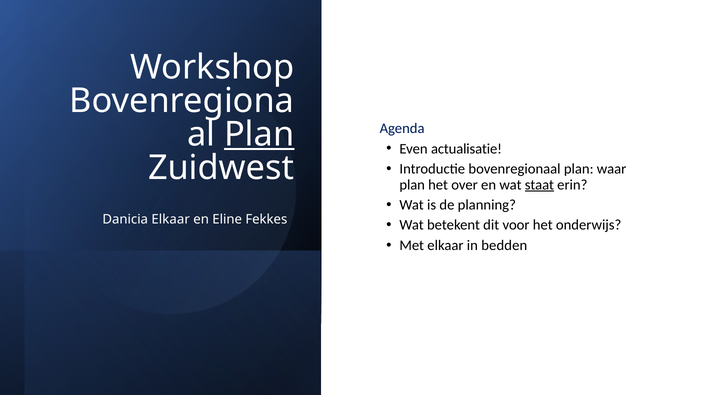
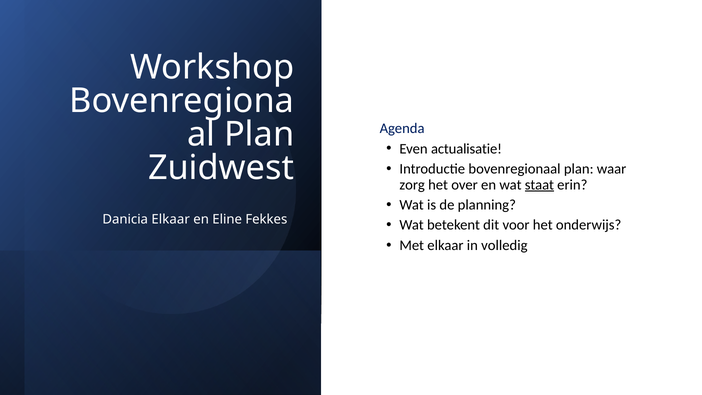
Plan underline: present -> none (259, 134)
plan: plan -> zorg (412, 185)
bedden: bedden -> volledig (504, 245)
